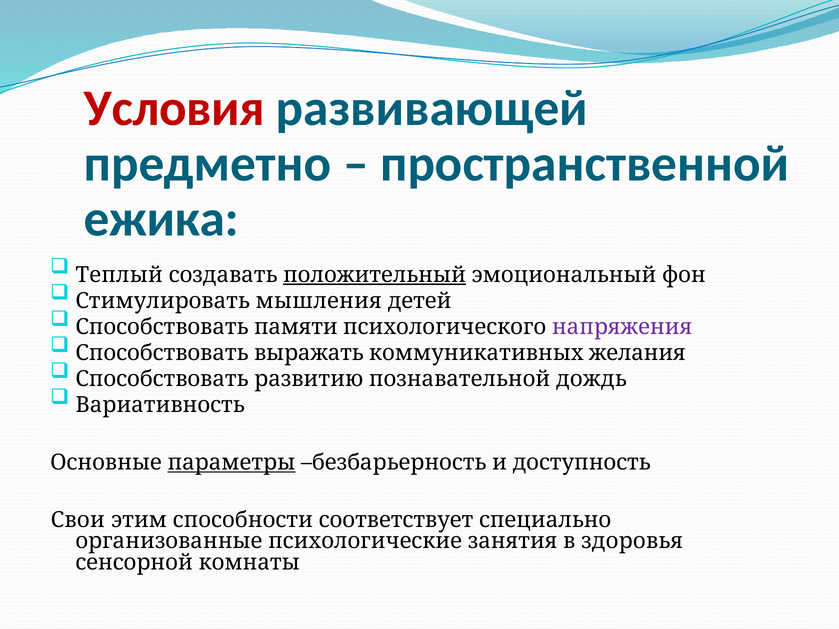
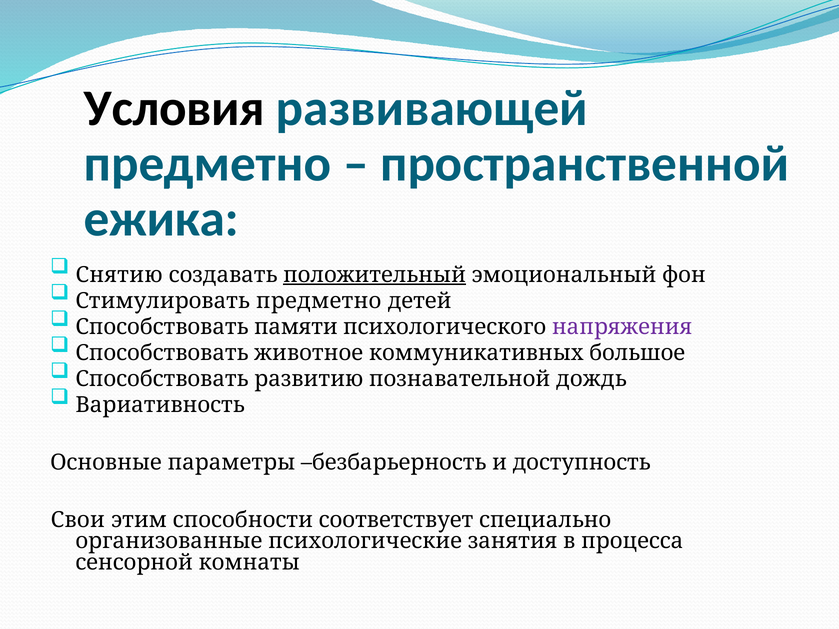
Условия colour: red -> black (174, 108)
Теплый: Теплый -> Снятию (119, 275)
Стимулировать мышления: мышления -> предметно (319, 301)
выражать: выражать -> животное (309, 353)
желания: желания -> большое (637, 353)
параметры underline: present -> none (231, 463)
здоровья: здоровья -> процесса (632, 541)
